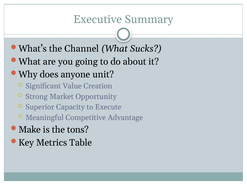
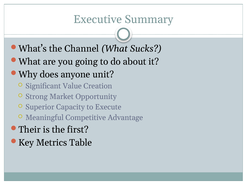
Make: Make -> Their (30, 130)
tons: tons -> first (78, 130)
